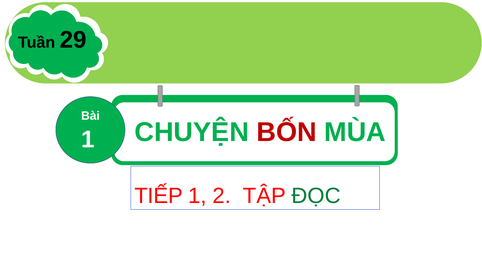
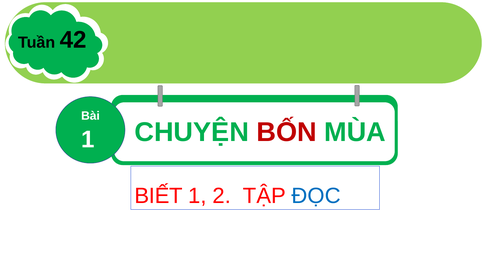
29: 29 -> 42 (73, 40)
TIẾP: TIẾP -> BIẾT (159, 196)
ĐỌC colour: green -> blue (316, 196)
